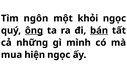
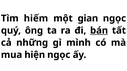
ngôn: ngôn -> hiếm (36, 18)
khỏi: khỏi -> gian (88, 18)
ông underline: present -> none (34, 31)
